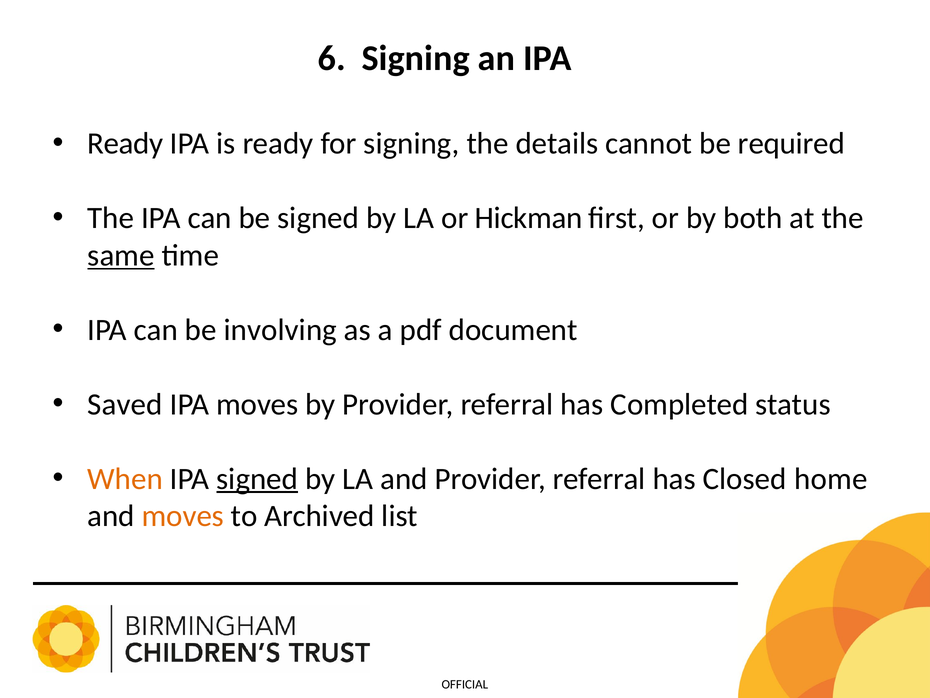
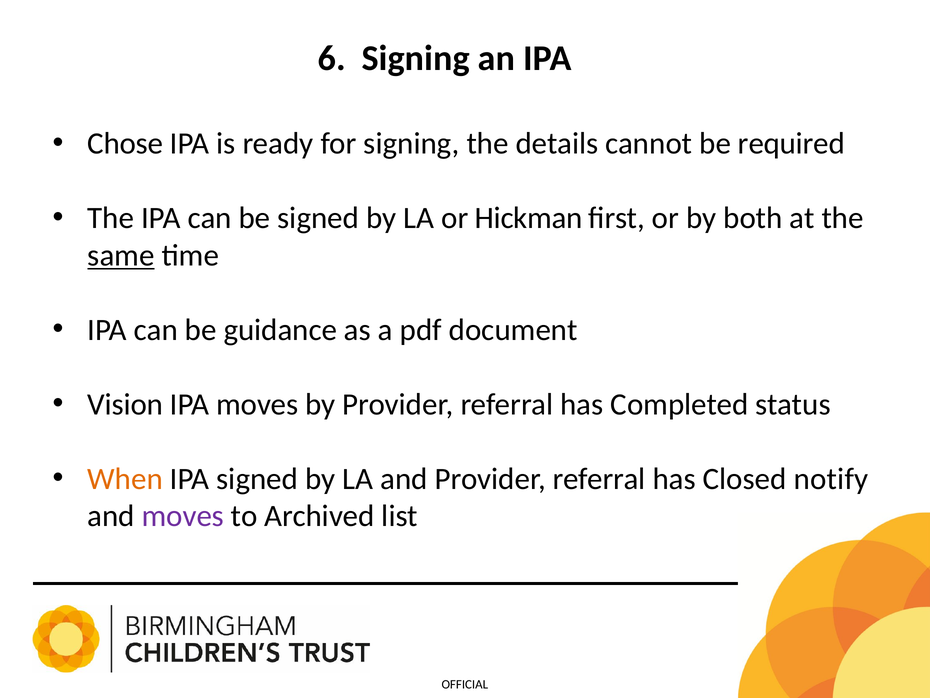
Ready: Ready -> Chose (125, 144)
involving: involving -> guidance (280, 330)
Saved: Saved -> Vision (125, 404)
signed underline: present -> none (257, 478)
home: home -> notify (831, 478)
moves colour: orange -> purple (183, 516)
